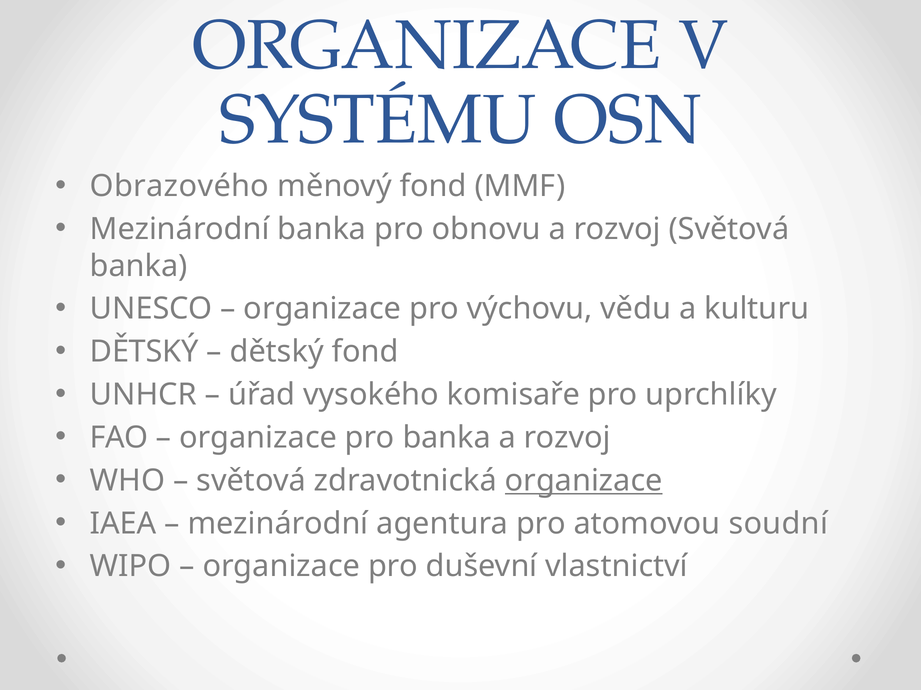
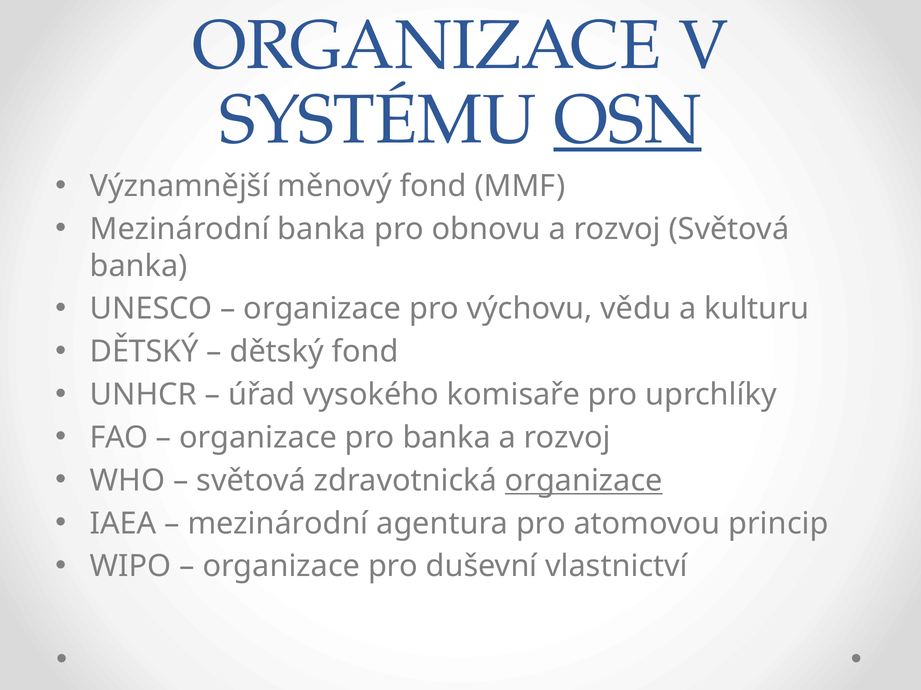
OSN underline: none -> present (628, 120)
Obrazového: Obrazového -> Významnější (180, 186)
soudní: soudní -> princip (778, 524)
